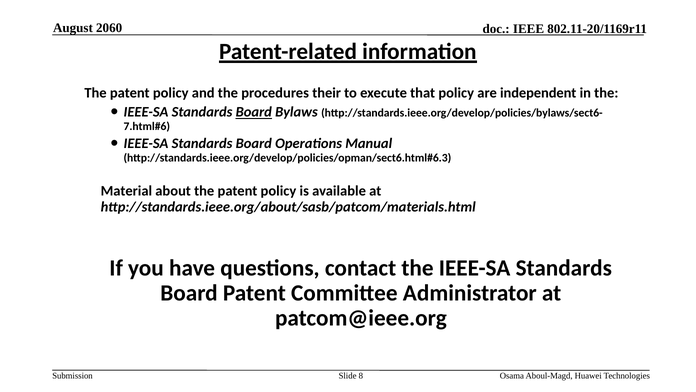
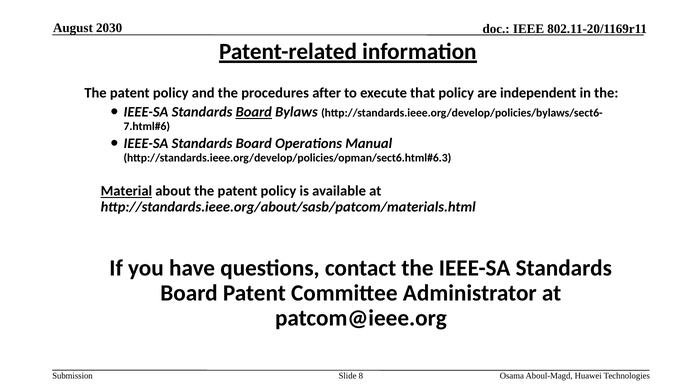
2060: 2060 -> 2030 (109, 28)
their: their -> after (327, 93)
Material underline: none -> present (126, 191)
